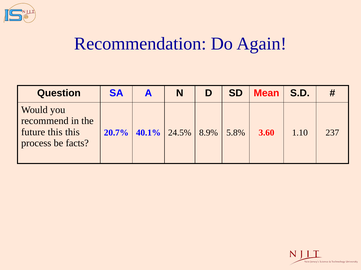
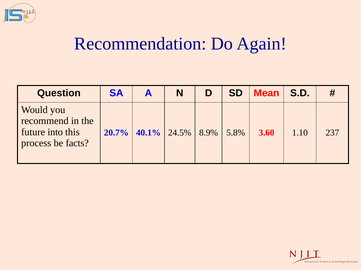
future this: this -> into (55, 132)
